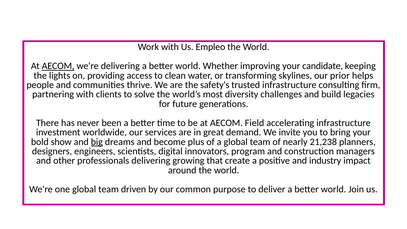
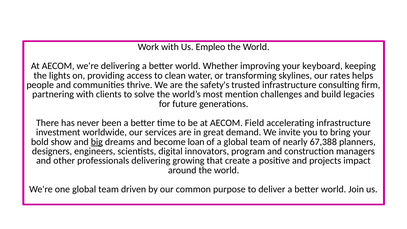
AECOM underline: present -> none (58, 66)
candidate: candidate -> keyboard (323, 66)
prior: prior -> rates (340, 75)
diversity: diversity -> mention (242, 94)
plus: plus -> loan (196, 142)
21,238: 21,238 -> 67,388 (323, 142)
industry: industry -> projects (325, 161)
